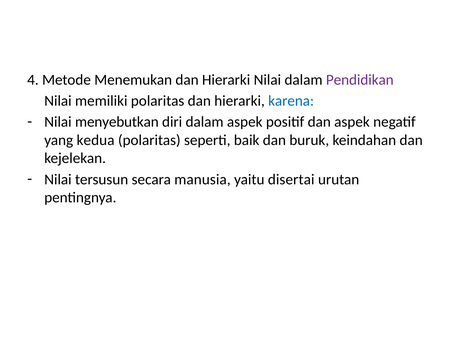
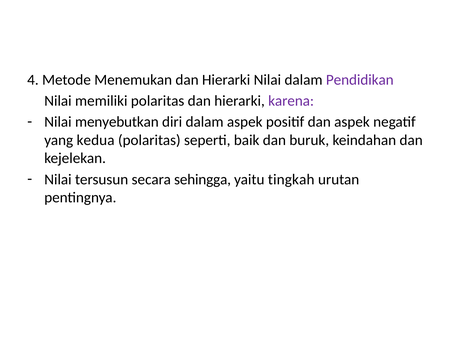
karena colour: blue -> purple (291, 101)
manusia: manusia -> sehingga (203, 180)
disertai: disertai -> tingkah (291, 180)
